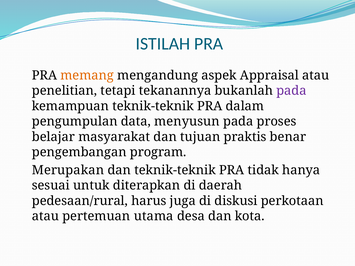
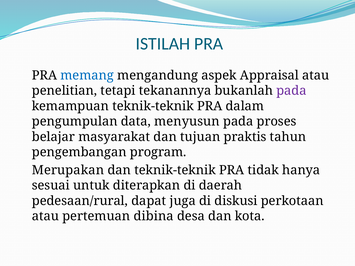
memang colour: orange -> blue (87, 75)
benar: benar -> tahun (288, 137)
harus: harus -> dapat (149, 201)
utama: utama -> dibina (154, 216)
